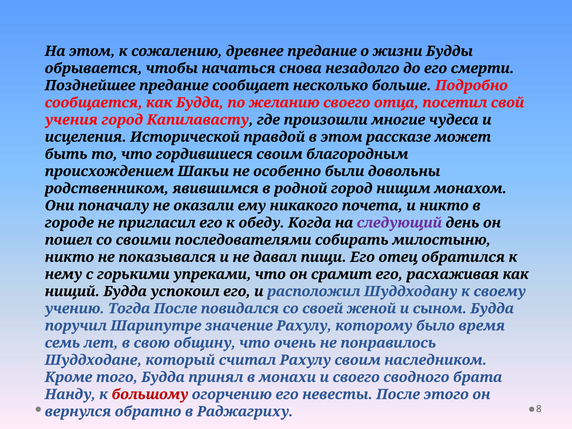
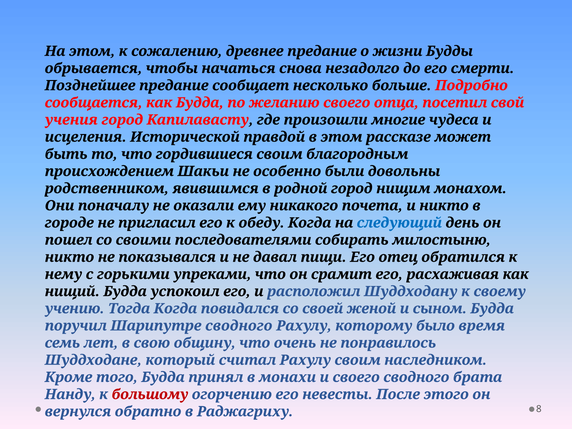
следующий colour: purple -> blue (399, 223)
Тогда После: После -> Когда (175, 309)
Шарипутре значение: значение -> сводного (239, 326)
